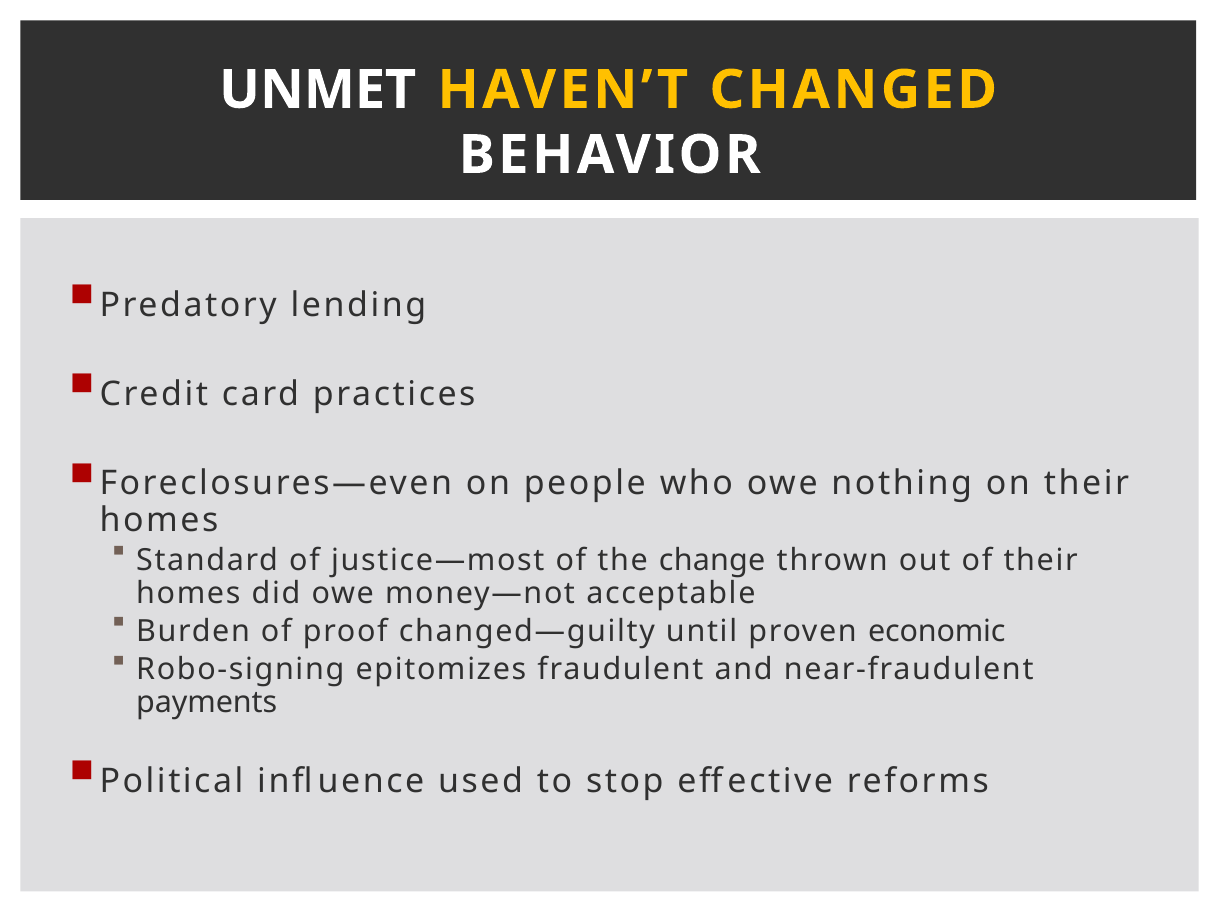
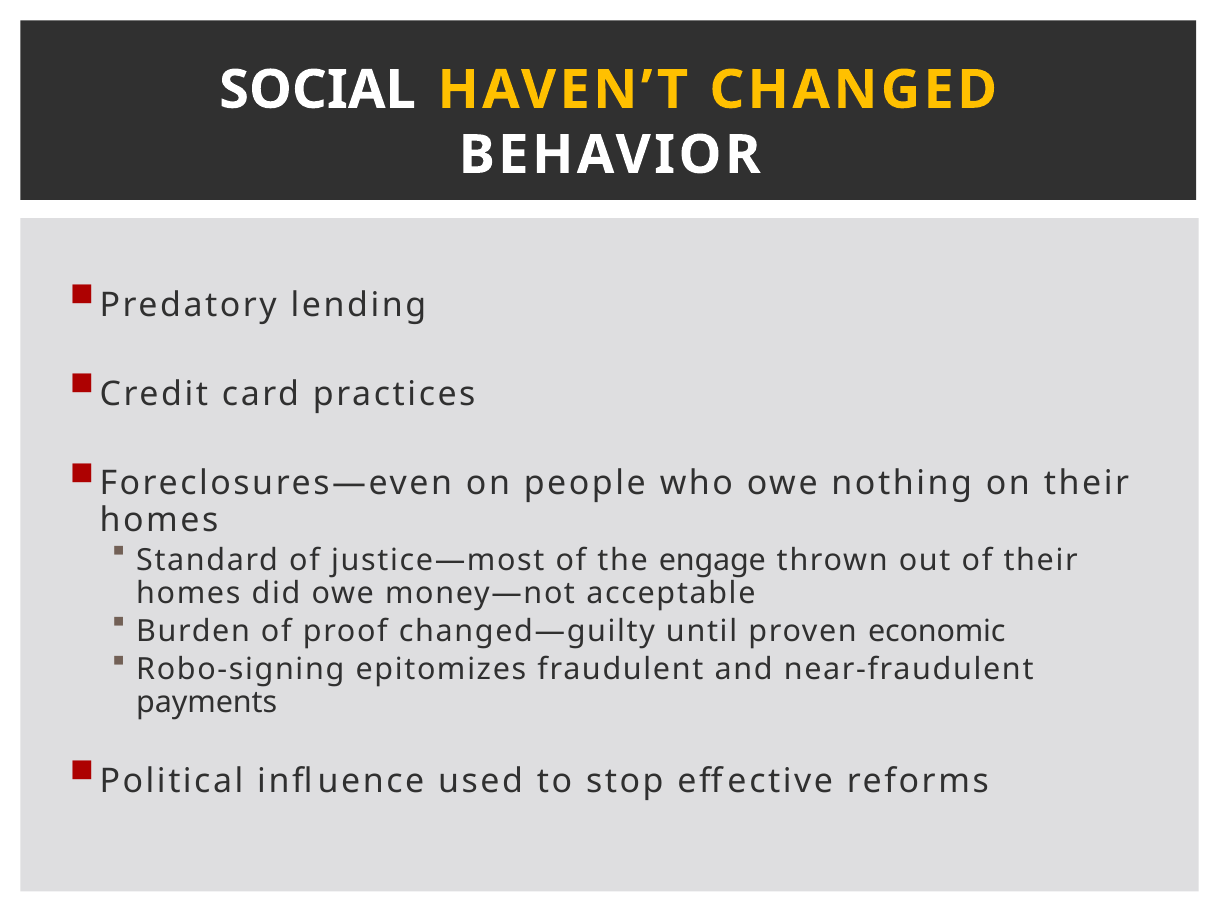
UNMET: UNMET -> SOCIAL (318, 90)
change: change -> engage (712, 560)
